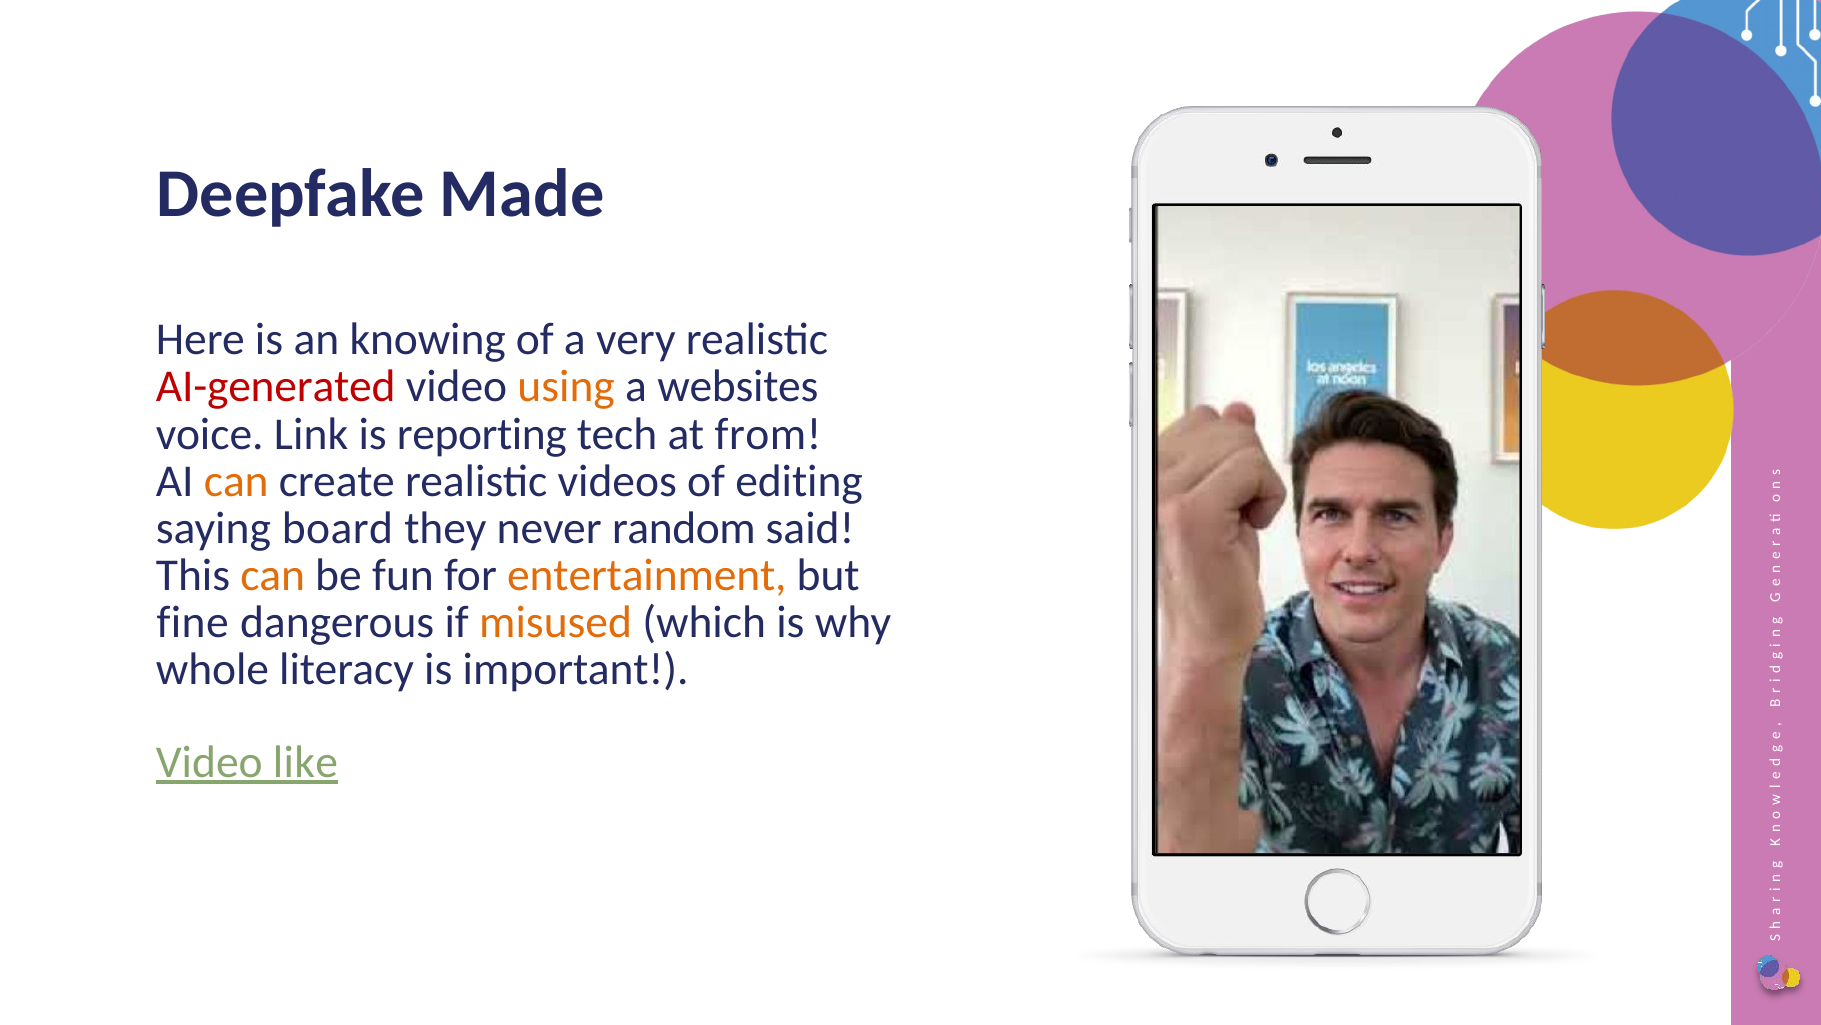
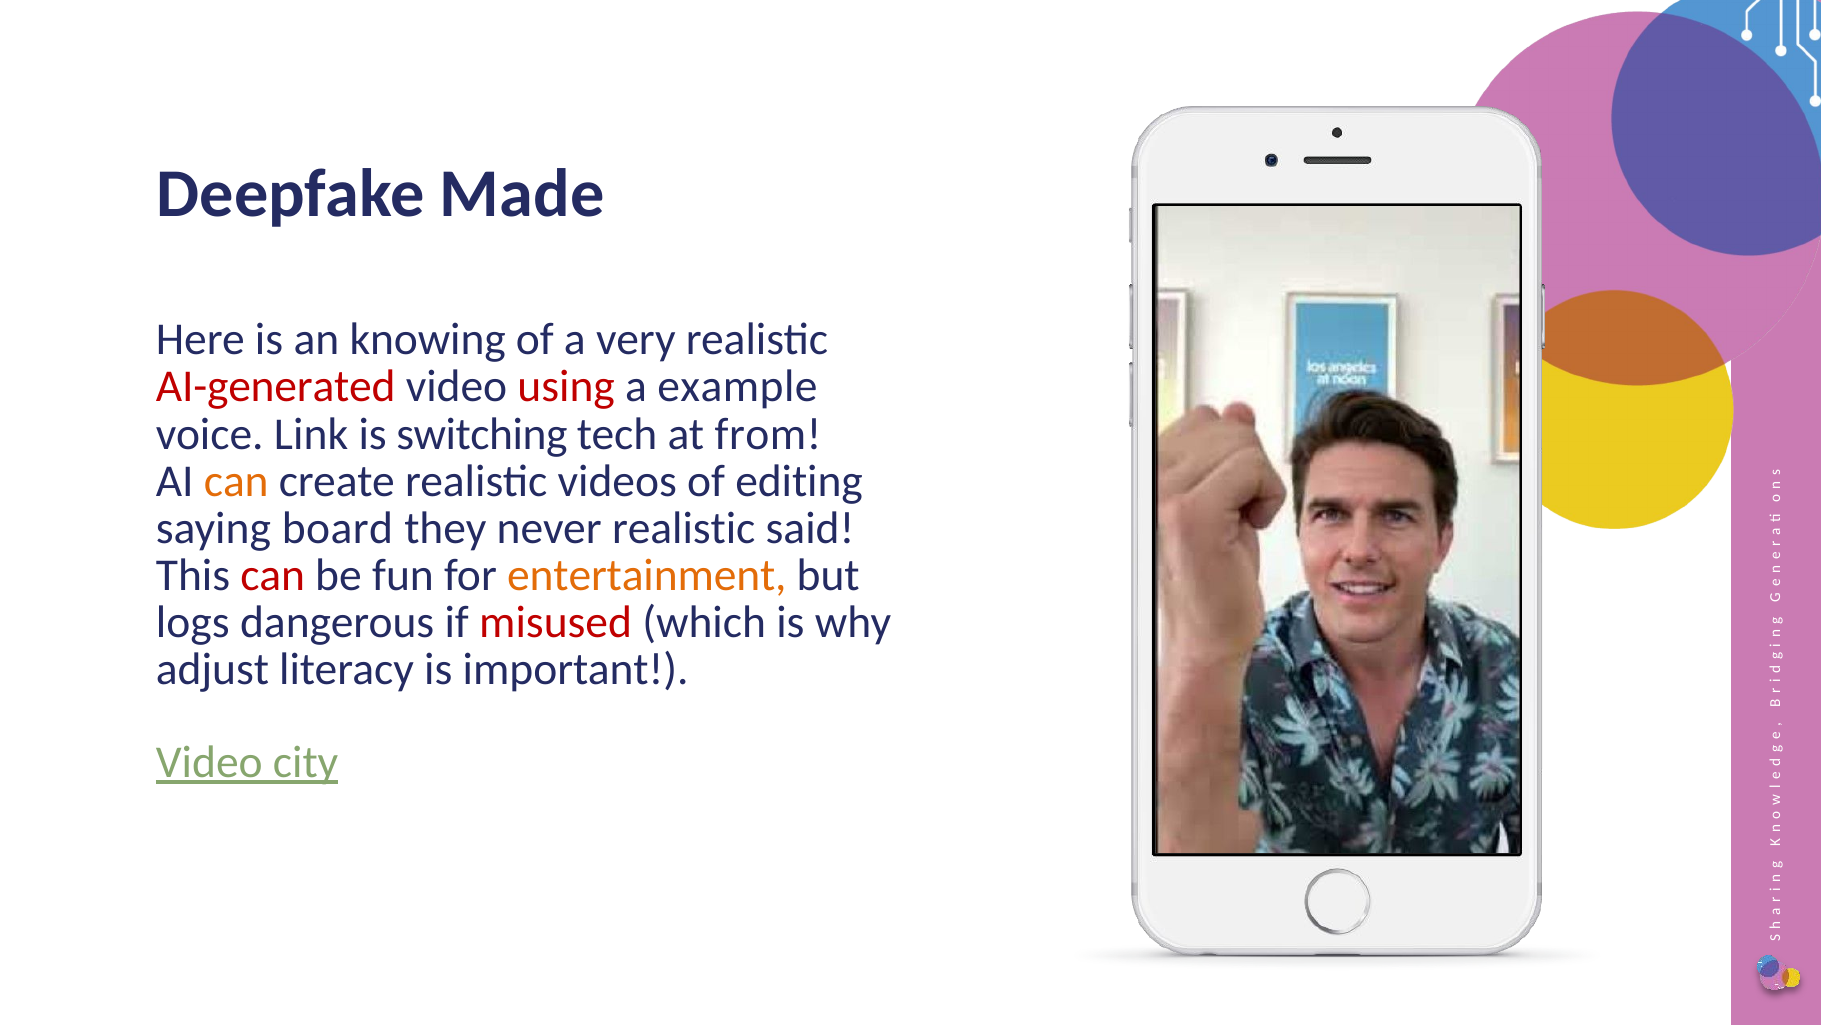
using colour: orange -> red (566, 387)
websites: websites -> example (737, 387)
reporting: reporting -> switching (482, 434)
never random: random -> realistic (684, 528)
can colour: orange -> red (273, 575)
fine: fine -> logs (193, 622)
misused colour: orange -> red (556, 622)
whole: whole -> adjust (212, 669)
like: like -> city (306, 762)
